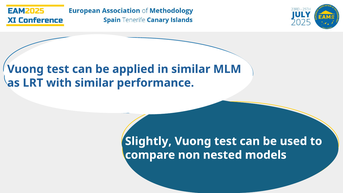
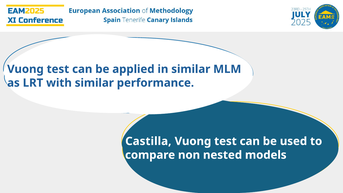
Slightly: Slightly -> Castilla (148, 141)
